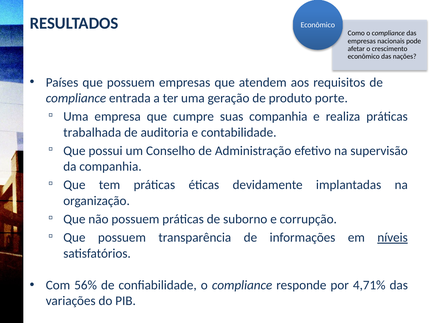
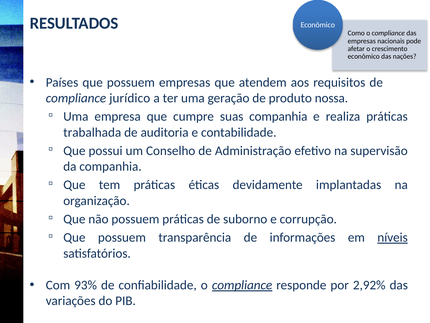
entrada: entrada -> jurídico (130, 98)
porte: porte -> nossa (331, 98)
56%: 56% -> 93% (86, 285)
compliance underline: none -> present (242, 285)
4,71%: 4,71% -> 2,92% (369, 285)
